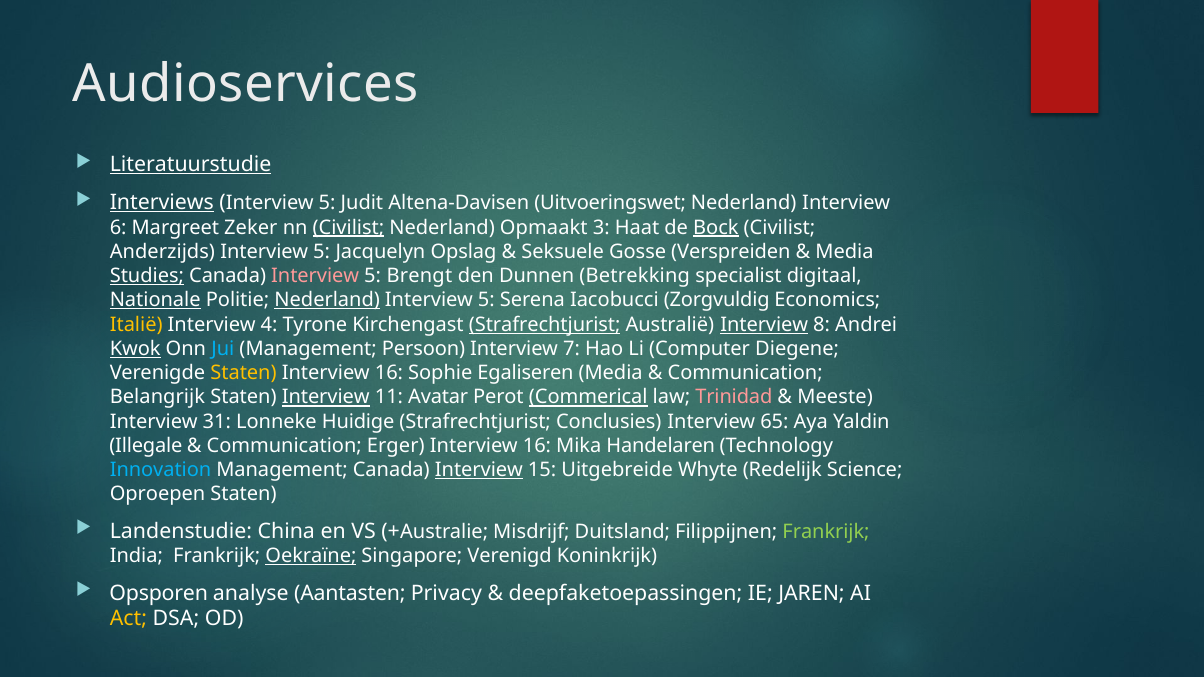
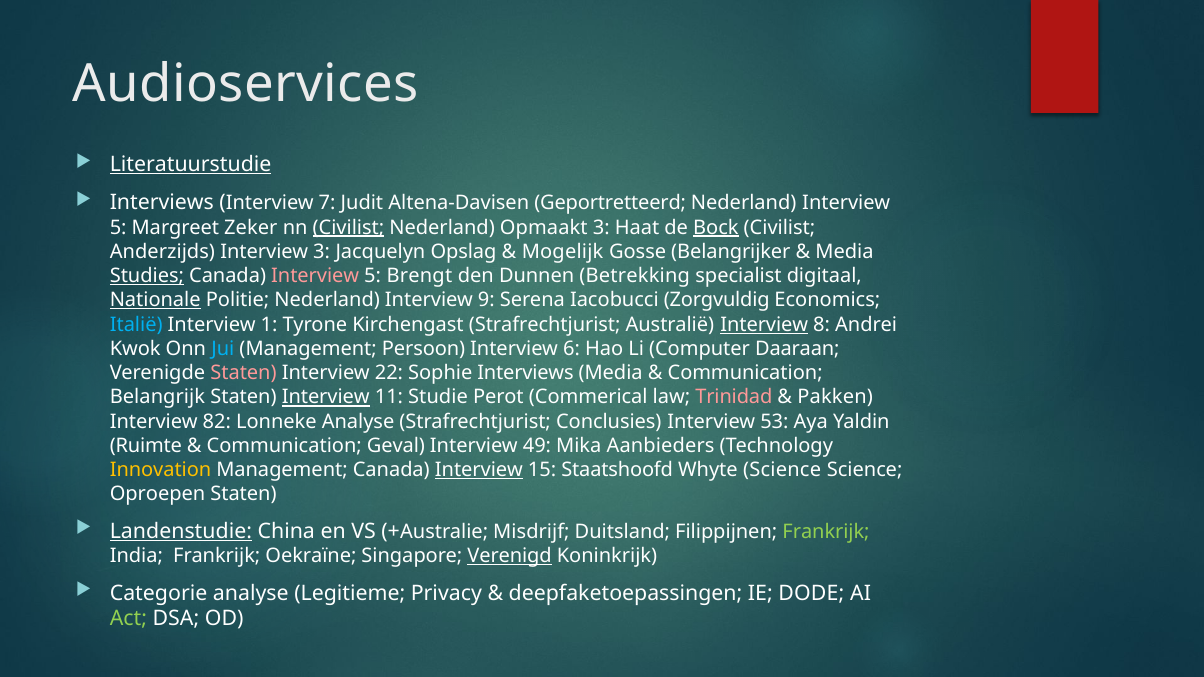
Interviews underline: present -> none (162, 203)
5: 5 -> 7 (327, 203)
Uitvoeringswet: Uitvoeringswet -> Geportretteerd (610, 203)
6: 6 -> 5 (118, 227)
5: 5 -> 3 (322, 252)
Seksuele: Seksuele -> Mogelijk (563, 252)
Verspreiden: Verspreiden -> Belangrijker (731, 252)
Nederland underline: present -> none (327, 300)
5: 5 -> 9 (486, 300)
Italië colour: yellow -> light blue (136, 325)
4: 4 -> 1 (269, 325)
Strafrechtjurist underline: present -> none (545, 325)
Kwok underline: present -> none (135, 349)
7: 7 -> 6 (571, 349)
Diegene: Diegene -> Daaraan (797, 349)
Staten colour: yellow -> pink (243, 373)
16: 16 -> 22 (389, 373)
Sophie Egaliseren: Egaliseren -> Interviews (526, 373)
Avatar: Avatar -> Studie (438, 397)
Commerical underline: present -> none (588, 397)
Meeste: Meeste -> Pakken (835, 397)
31: 31 -> 82 (217, 422)
Lonneke Huidige: Huidige -> Analyse (358, 422)
65: 65 -> 53 (774, 422)
Illegale: Illegale -> Ruimte (146, 446)
Erger: Erger -> Geval (396, 446)
16: 16 -> 49 (537, 446)
Handelaren: Handelaren -> Aanbieders (661, 446)
Innovation colour: light blue -> yellow (161, 470)
Uitgebreide: Uitgebreide -> Staatshoofd (617, 470)
Whyte Redelijk: Redelijk -> Science (782, 470)
Landenstudie underline: none -> present (181, 531)
Oekraïne underline: present -> none (311, 556)
Verenigd underline: none -> present (510, 556)
Opsporen: Opsporen -> Categorie (159, 593)
Aantasten: Aantasten -> Legitieme (350, 593)
JAREN: JAREN -> DODE (811, 593)
Act colour: yellow -> light green (128, 619)
